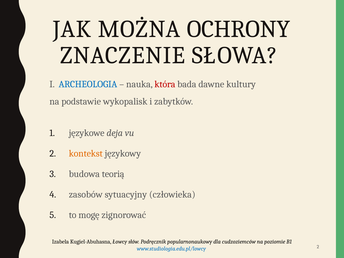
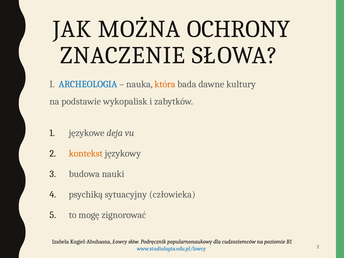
która colour: red -> orange (165, 84)
teorią: teorią -> nauki (113, 174)
zasobów: zasobów -> psychiką (86, 195)
